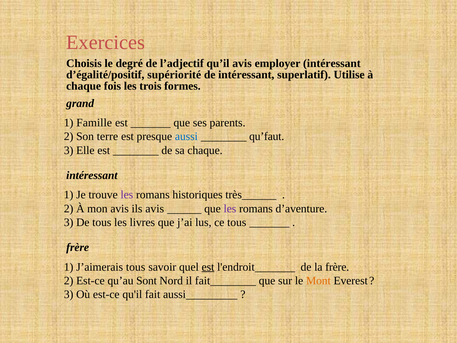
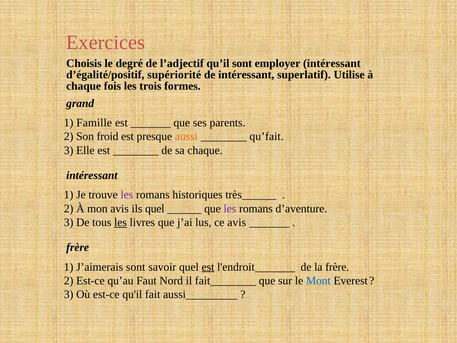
qu’il avis: avis -> sont (242, 63)
terre: terre -> froid (108, 136)
aussi colour: blue -> orange (186, 136)
qu’faut: qu’faut -> qu’fait (267, 136)
ils avis: avis -> quel (155, 208)
les underline: none -> present (120, 222)
ce tous: tous -> avis (237, 222)
J’aimerais tous: tous -> sont (136, 267)
Sont: Sont -> Faut (146, 280)
Mont colour: orange -> blue (318, 280)
